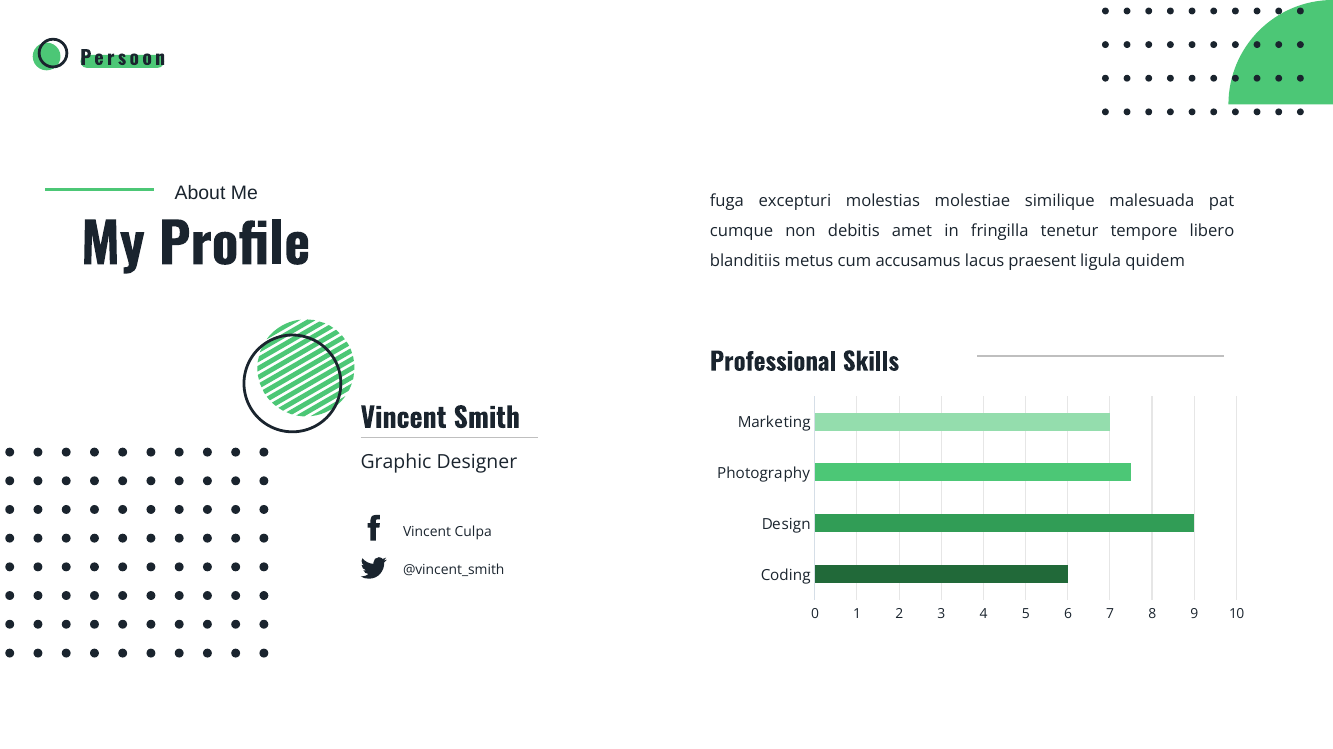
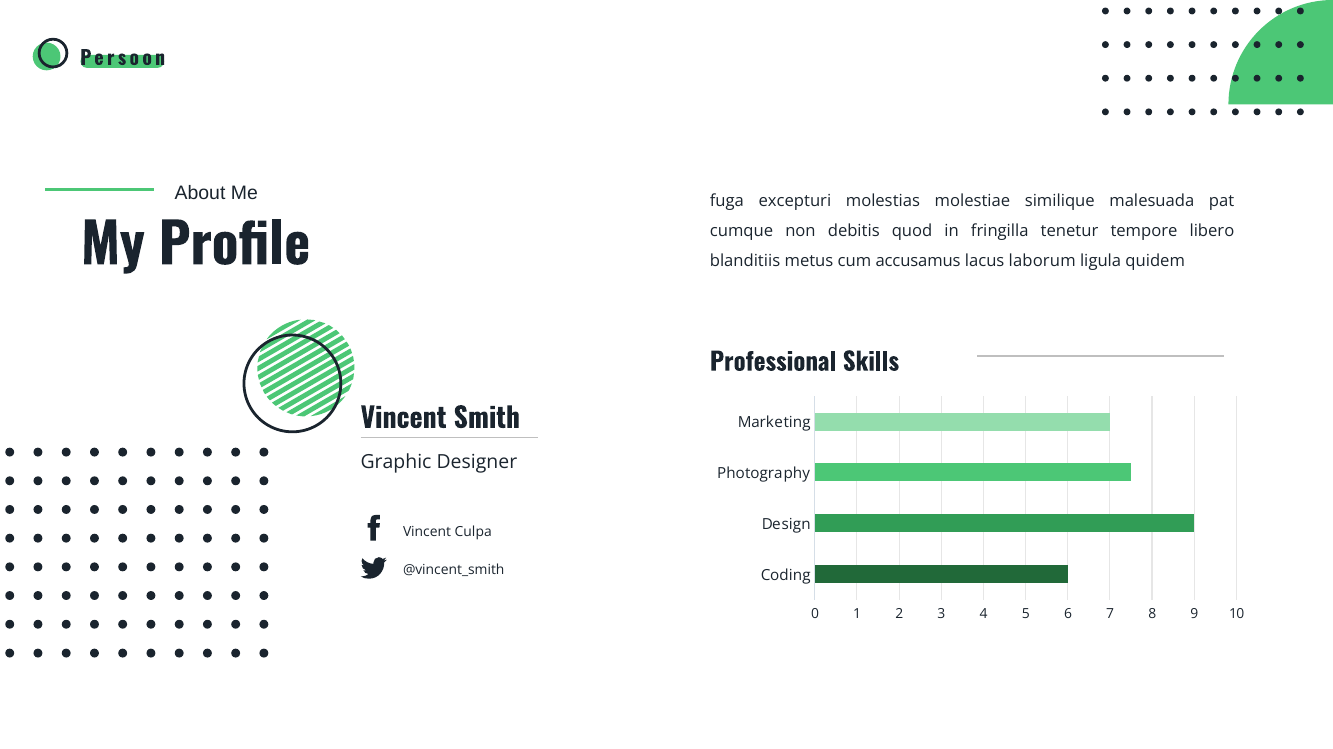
amet: amet -> quod (912, 231)
praesent: praesent -> laborum (1042, 261)
